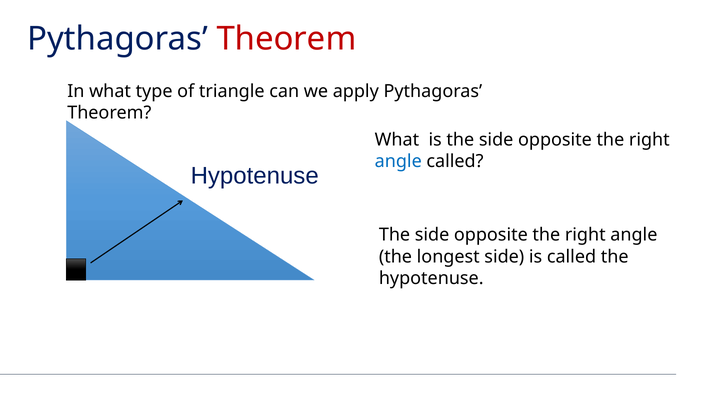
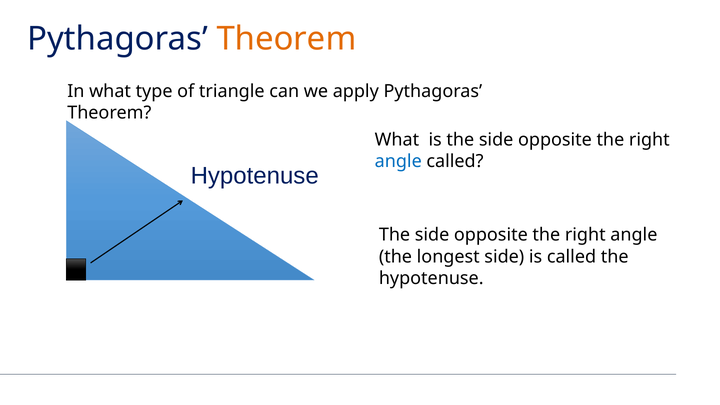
Theorem colour: red -> orange (286, 39)
